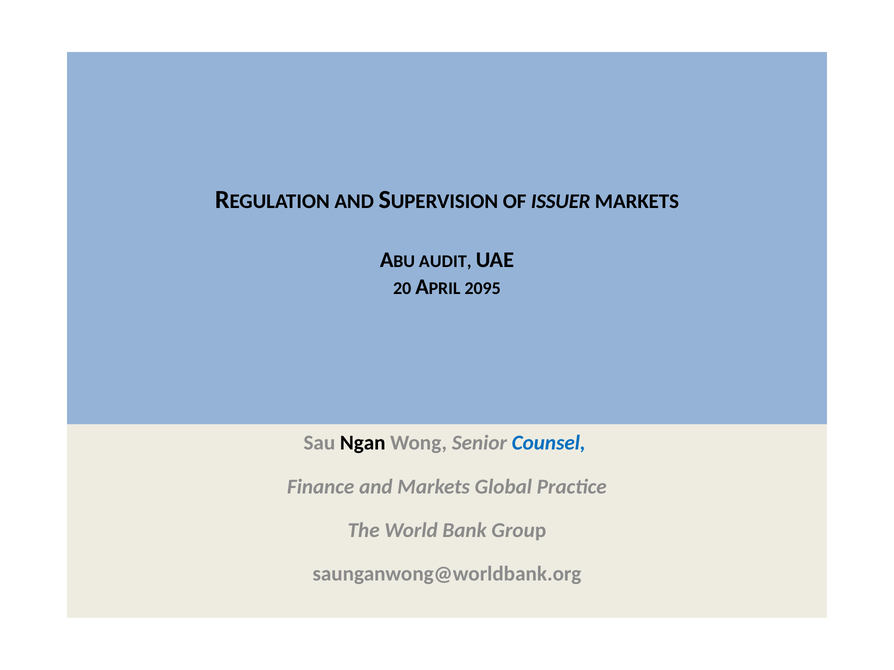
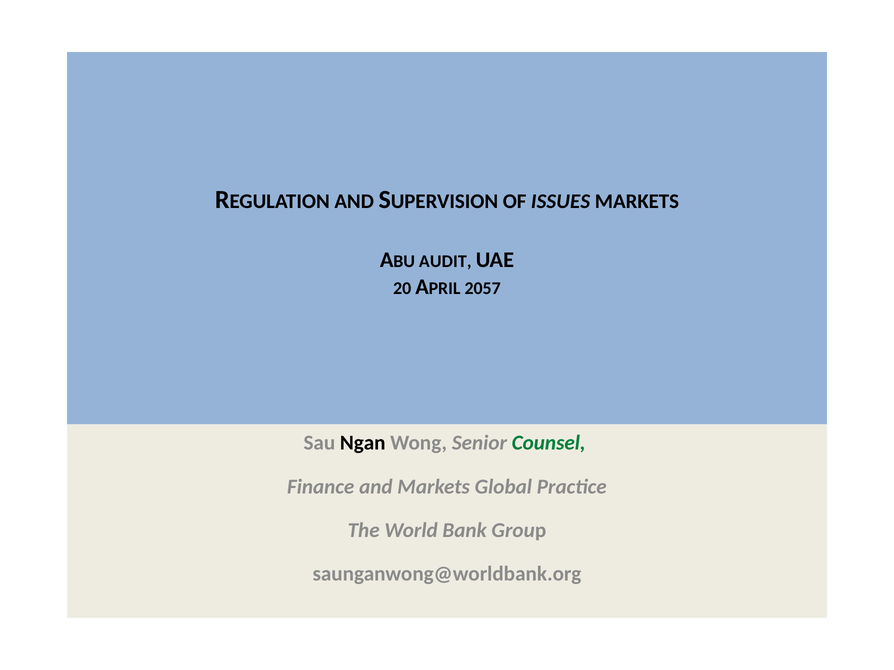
ISSUER: ISSUER -> ISSUES (561, 202)
2095: 2095 -> 2057 (483, 288)
Counsel colour: blue -> green (549, 443)
